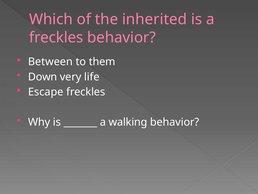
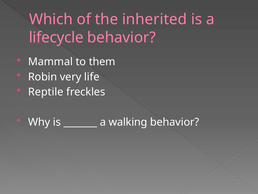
freckles: freckles -> lifecycle (56, 37)
Between: Between -> Mammal (50, 62)
Down: Down -> Robin (43, 77)
Escape: Escape -> Reptile (46, 92)
